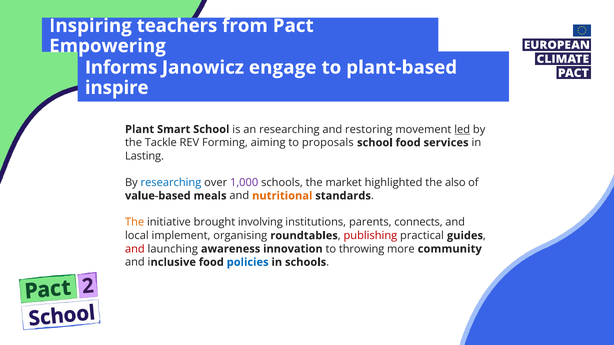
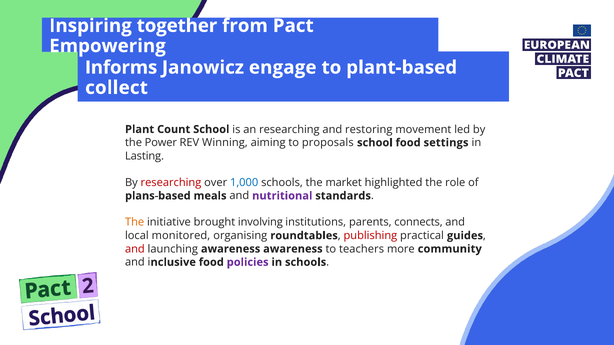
teachers: teachers -> together (177, 26)
inspire: inspire -> collect (117, 88)
Smart: Smart -> Count (174, 129)
led underline: present -> none (462, 129)
Tackle: Tackle -> Power (161, 143)
Forming: Forming -> Winning (225, 143)
services: services -> settings (446, 143)
researching colour: blue -> red (171, 183)
1,000 colour: purple -> blue (244, 183)
also: also -> role (455, 183)
value-based: value-based -> plans-based (158, 196)
nutritional colour: orange -> purple (282, 196)
implement: implement -> monitored (181, 236)
awareness innovation: innovation -> awareness (293, 249)
throwing: throwing -> teachers (362, 249)
policies colour: blue -> purple (248, 262)
